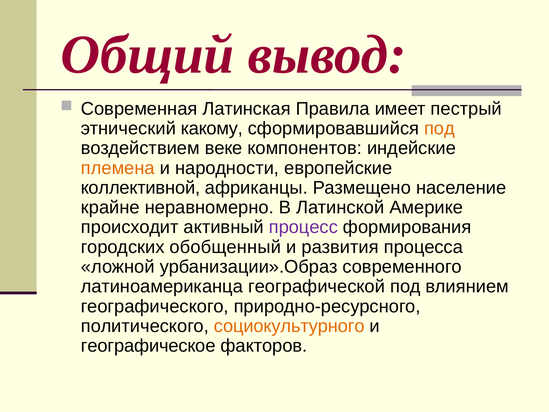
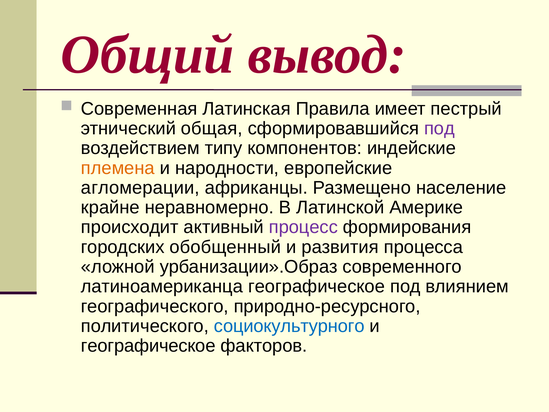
какому: какому -> общая (212, 128)
под colour: orange -> purple (439, 128)
веке: веке -> типу (224, 148)
коллективной: коллективной -> агломерации (140, 188)
латиноамериканца географической: географической -> географическое (317, 286)
социокультурного colour: orange -> blue (289, 326)
